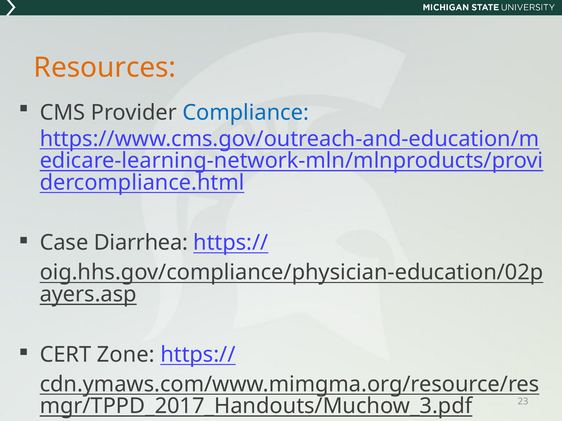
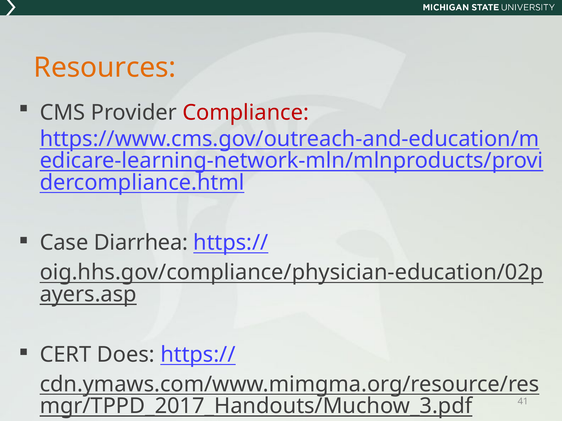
Compliance colour: blue -> red (246, 113)
Zone: Zone -> Does (126, 355)
23: 23 -> 41 (523, 402)
